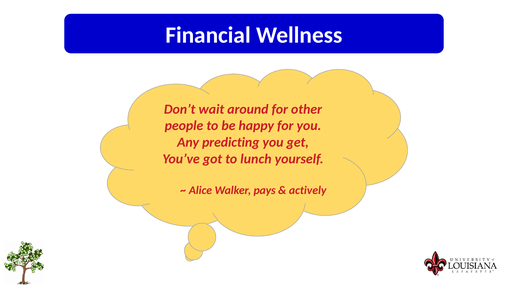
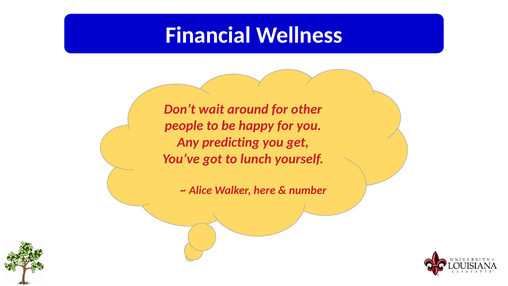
pays: pays -> here (265, 190)
actively: actively -> number (308, 190)
